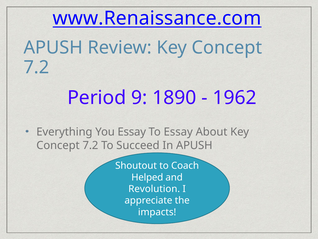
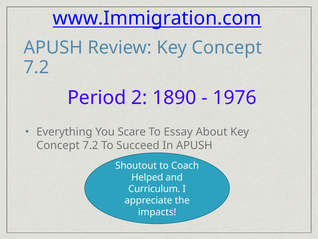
www.Renaissance.com: www.Renaissance.com -> www.Immigration.com (157, 18)
9: 9 -> 2 (139, 97)
1962: 1962 -> 1976 (235, 97)
You Essay: Essay -> Scare (132, 132)
Revolution: Revolution -> Curriculum (154, 189)
